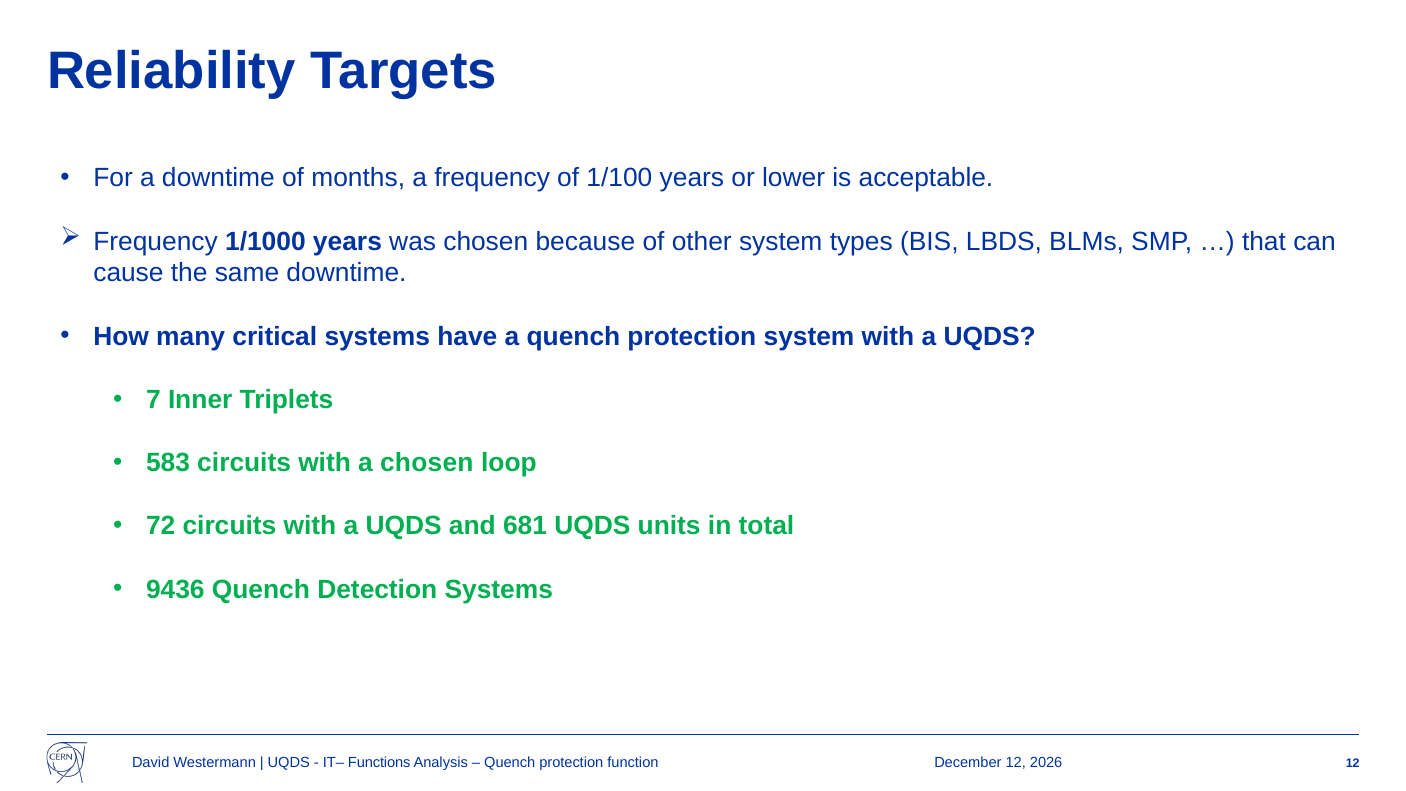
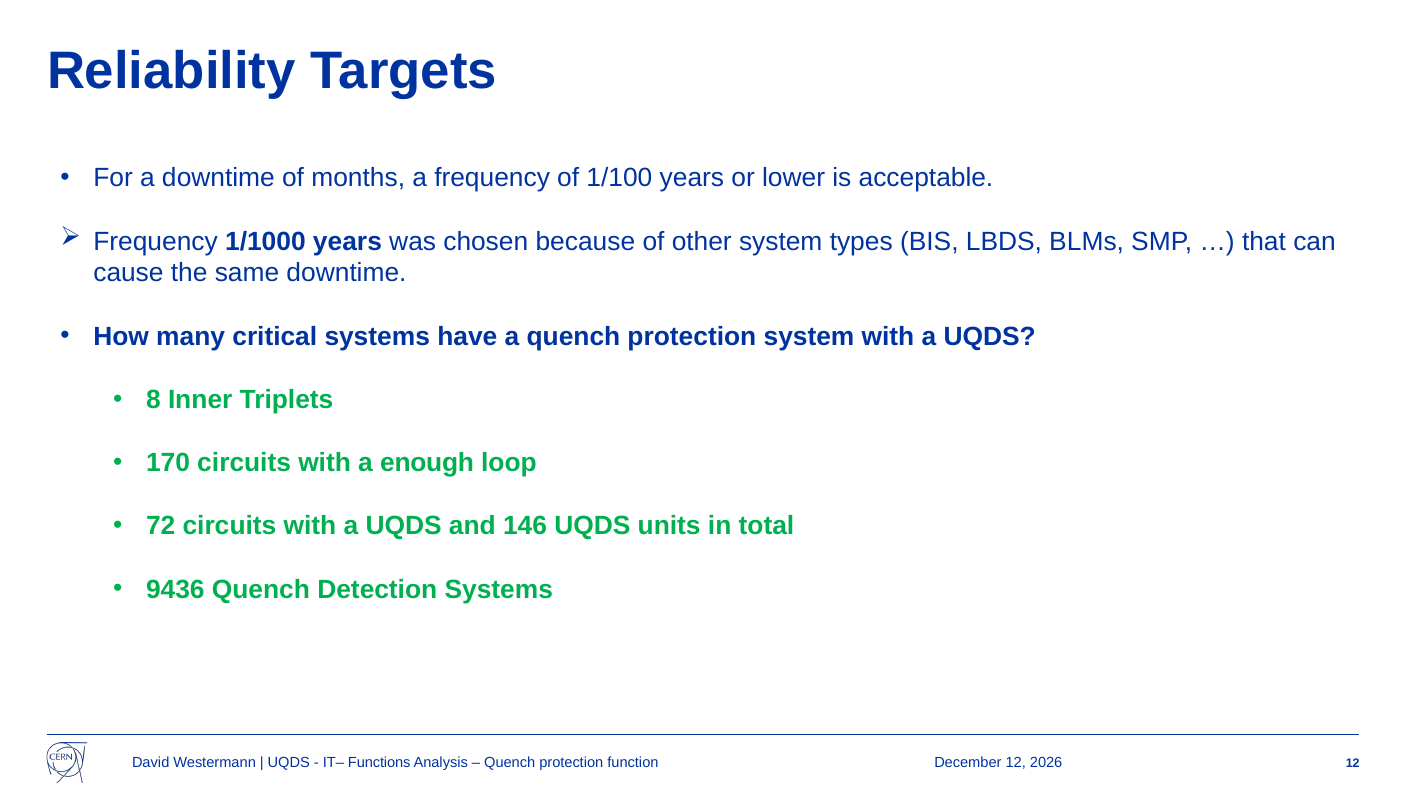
7: 7 -> 8 (153, 400)
583: 583 -> 170 (168, 463)
a chosen: chosen -> enough (427, 463)
681: 681 -> 146 (525, 526)
